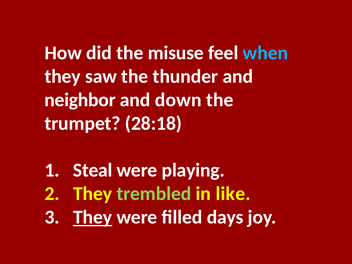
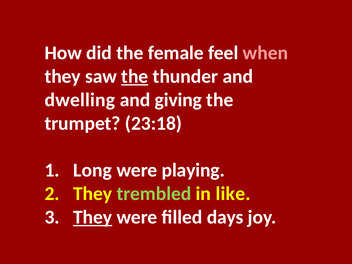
misuse: misuse -> female (176, 53)
when colour: light blue -> pink (265, 53)
the underline: none -> present (135, 76)
neighbor: neighbor -> dwelling (80, 100)
down: down -> giving (178, 100)
28:18: 28:18 -> 23:18 (153, 123)
Steal: Steal -> Long (93, 170)
